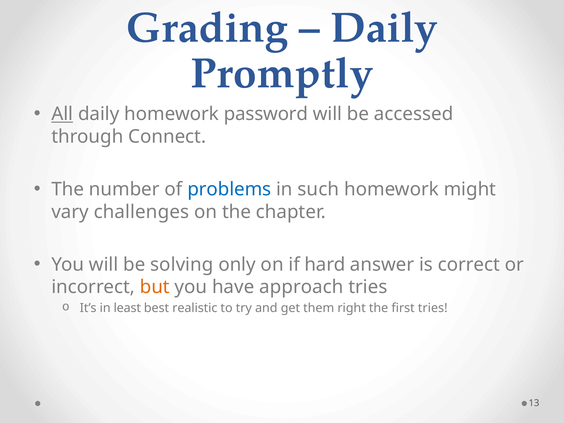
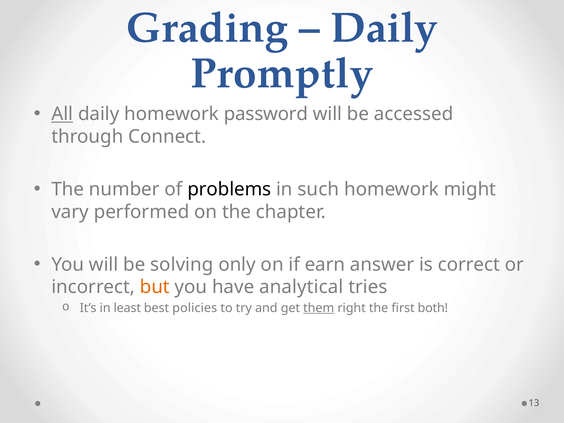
problems colour: blue -> black (229, 189)
challenges: challenges -> performed (142, 212)
hard: hard -> earn (325, 264)
approach: approach -> analytical (301, 287)
realistic: realistic -> policies (195, 308)
them underline: none -> present (319, 308)
first tries: tries -> both (433, 308)
